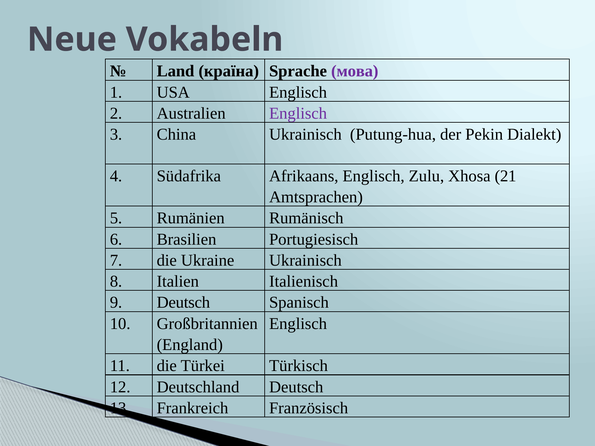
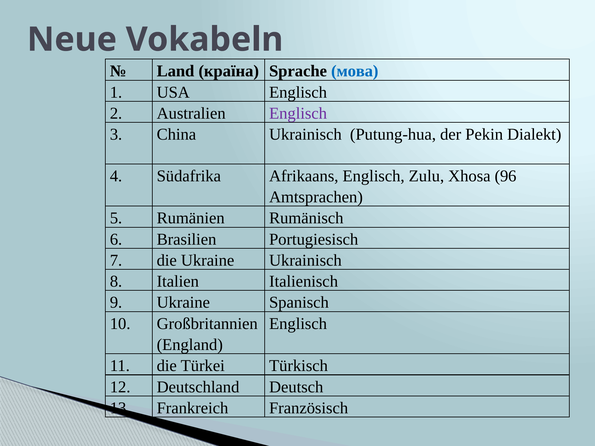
мова colour: purple -> blue (355, 71)
21: 21 -> 96 (506, 176)
9 Deutsch: Deutsch -> Ukraine (183, 303)
